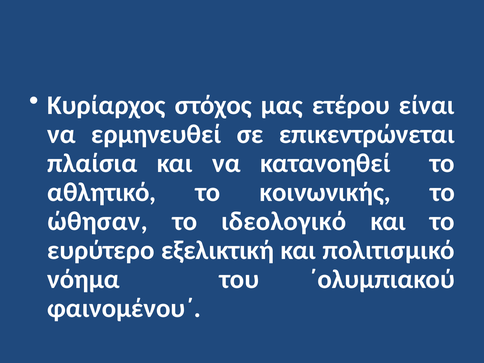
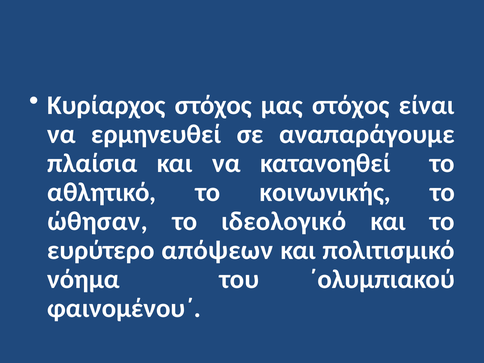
μας ετέρου: ετέρου -> στόχος (351, 105)
επικεντρώνεται: επικεντρώνεται -> αναπαράγουμε (367, 134)
εξελικτική: εξελικτική -> απόψεων (217, 250)
